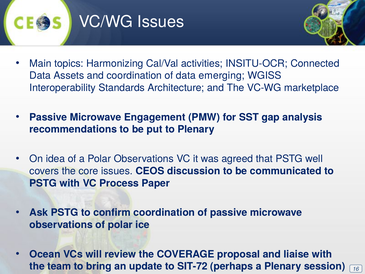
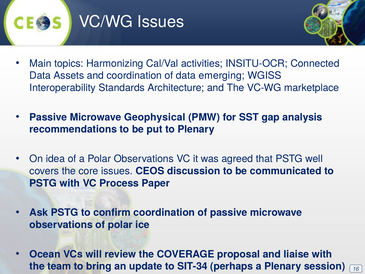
Engagement: Engagement -> Geophysical (155, 117)
SIT-72: SIT-72 -> SIT-34 (192, 266)
